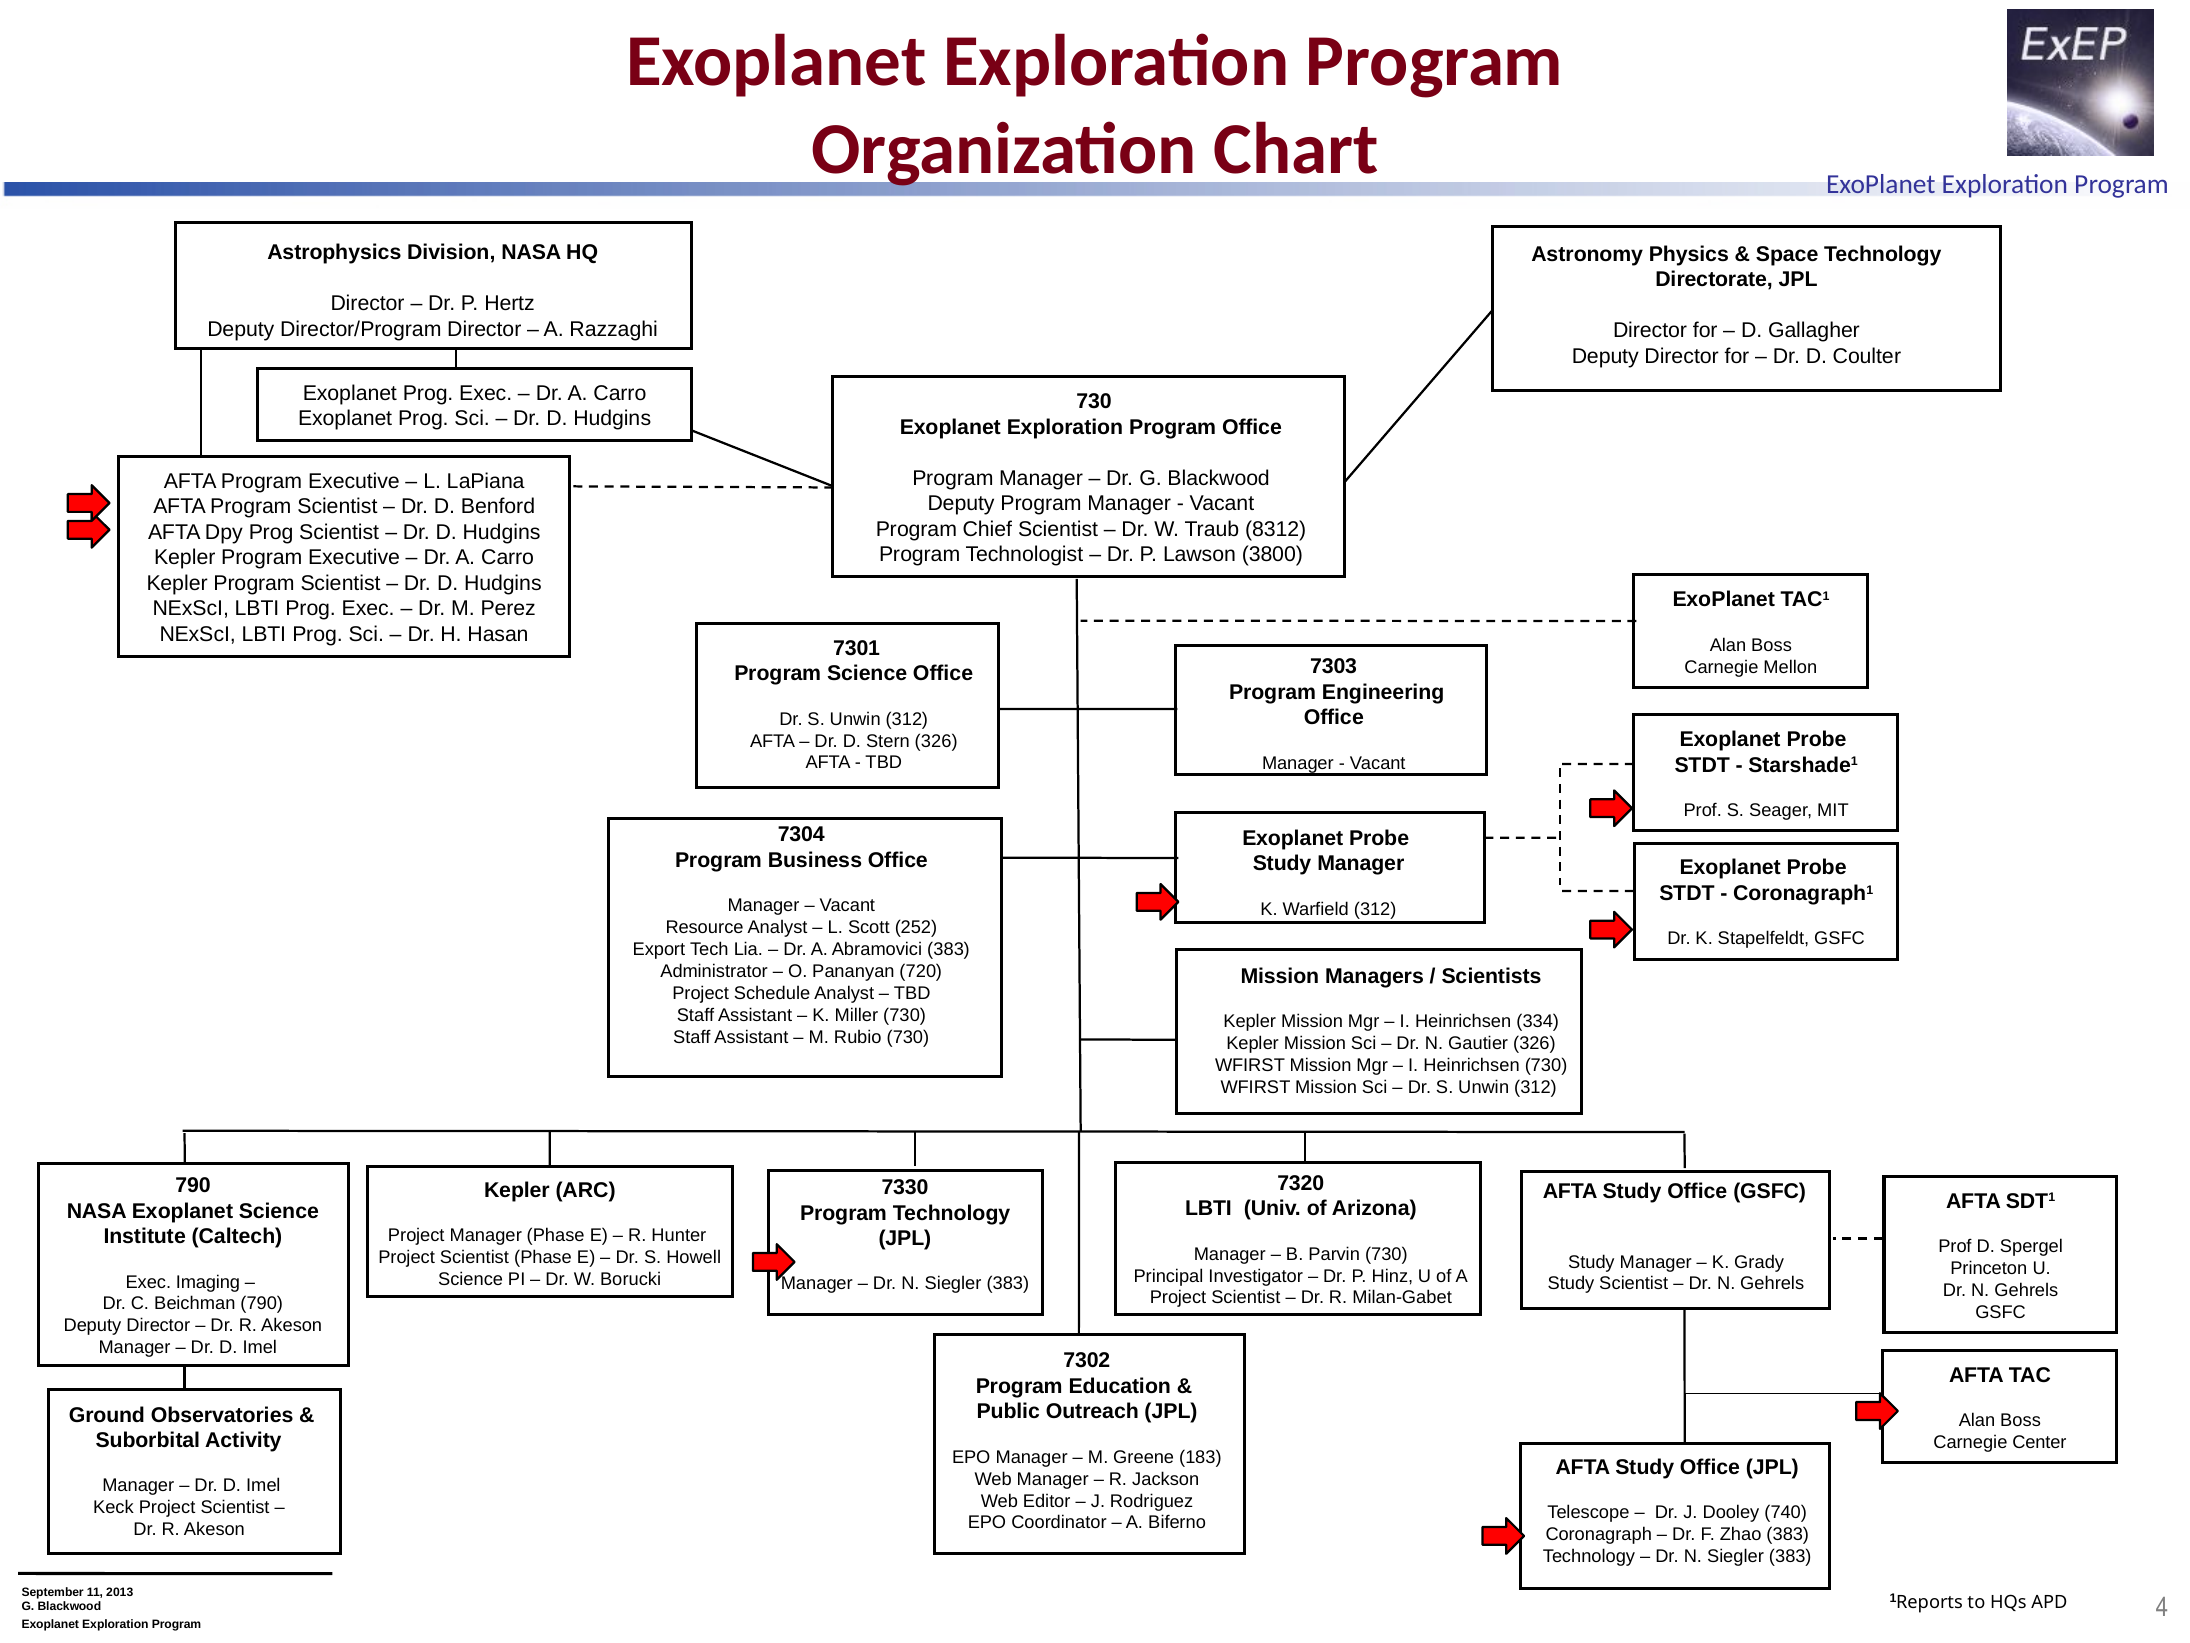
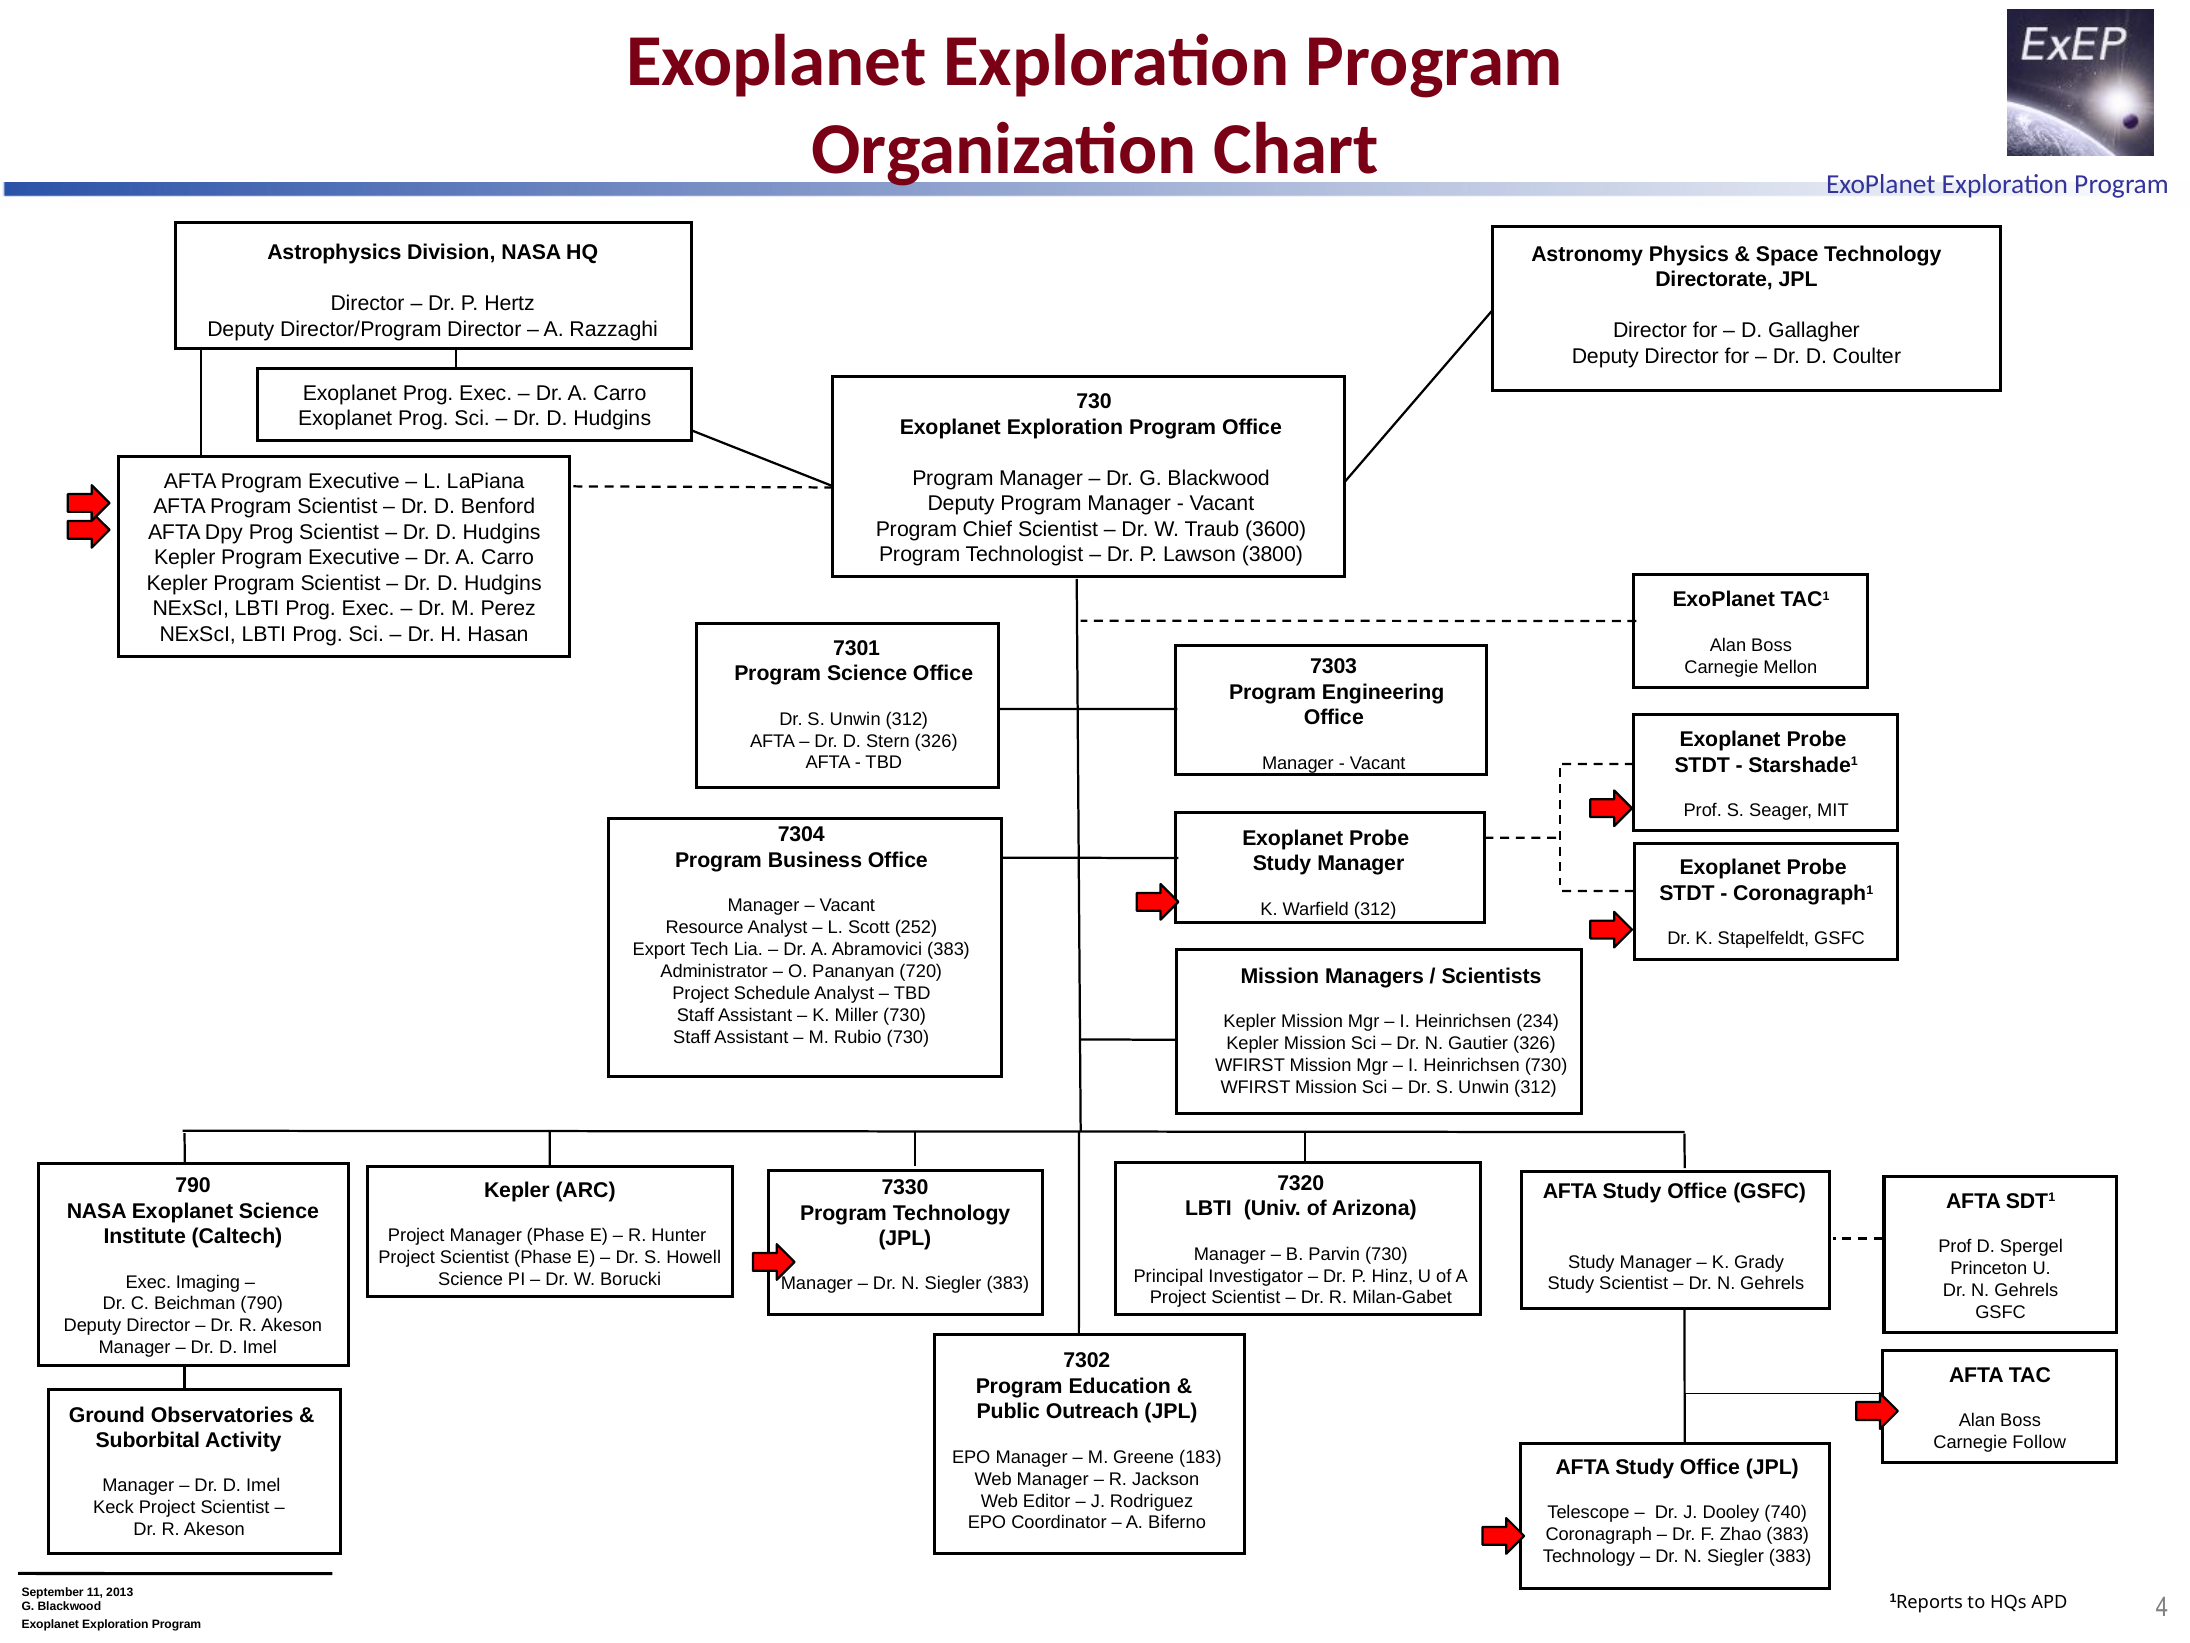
8312: 8312 -> 3600 (1276, 529)
334: 334 -> 234 (1538, 1021)
Center: Center -> Follow (2039, 1442)
